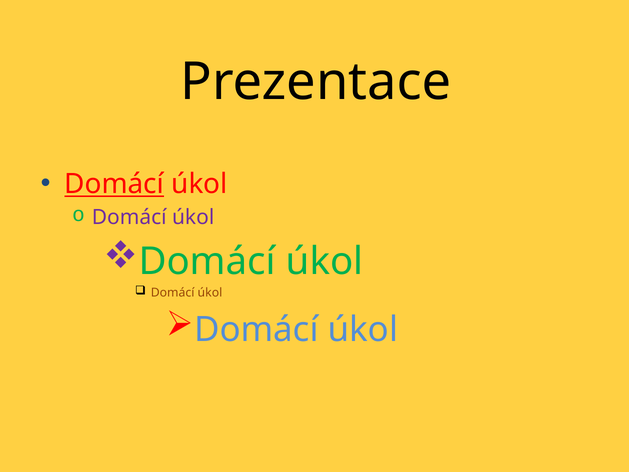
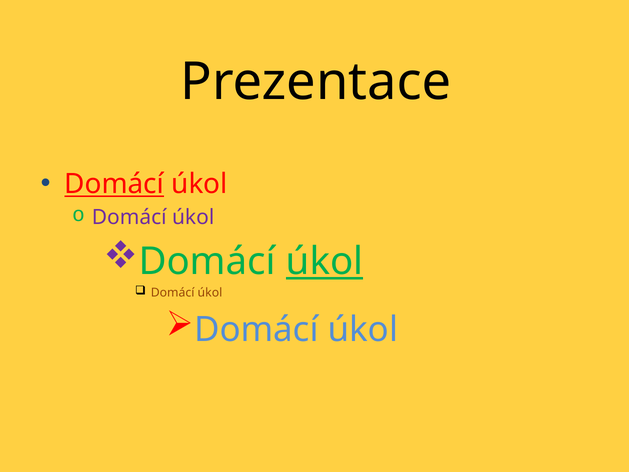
úkol underline: none -> present (325, 262)
